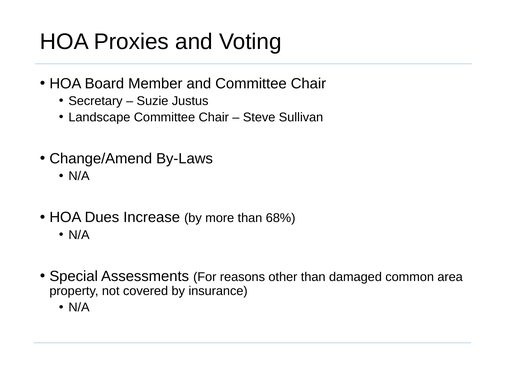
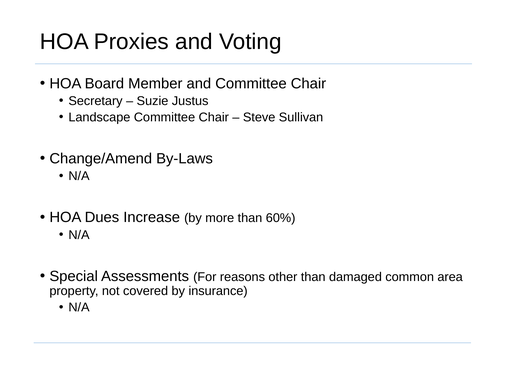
68%: 68% -> 60% (281, 218)
